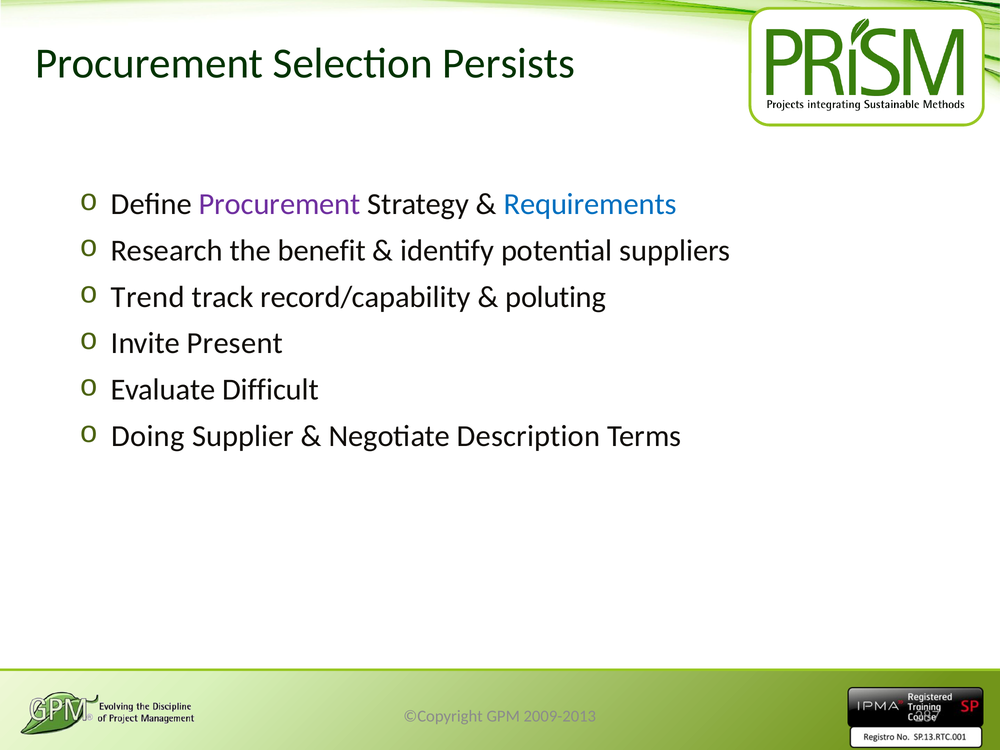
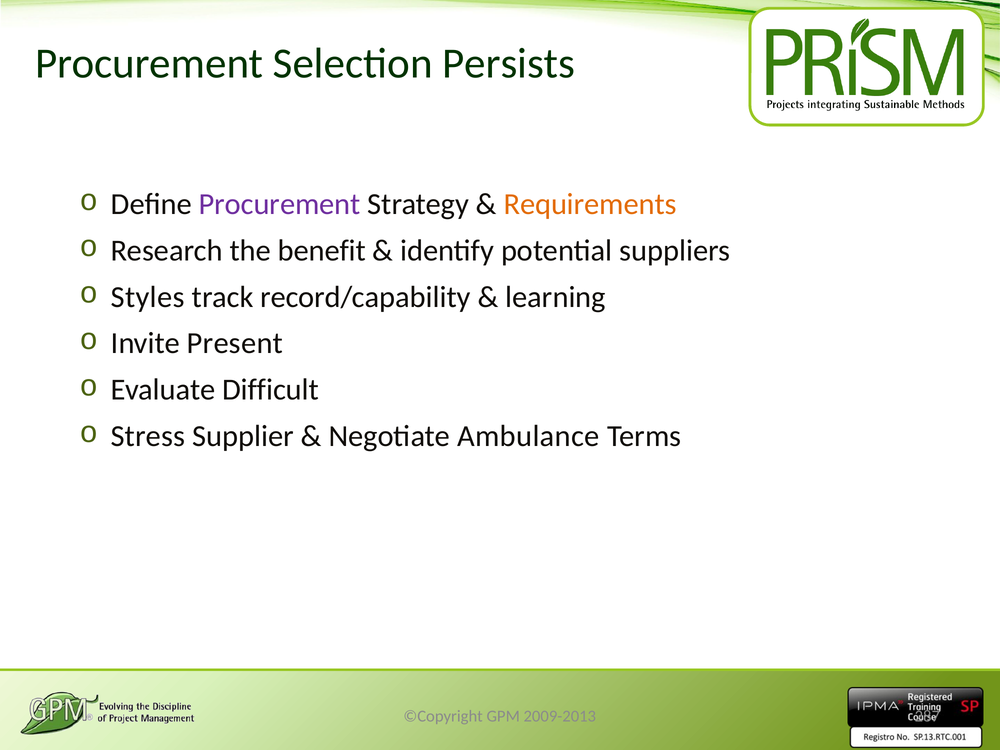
Requirements colour: blue -> orange (590, 204)
Trend: Trend -> Styles (148, 297)
poluting: poluting -> learning (556, 297)
Doing: Doing -> Stress (148, 436)
Description: Description -> Ambulance (528, 436)
